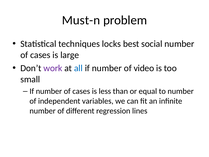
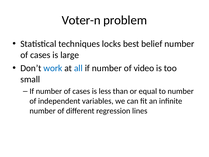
Must-n: Must-n -> Voter-n (81, 20)
social: social -> belief (152, 44)
work colour: purple -> blue (53, 68)
